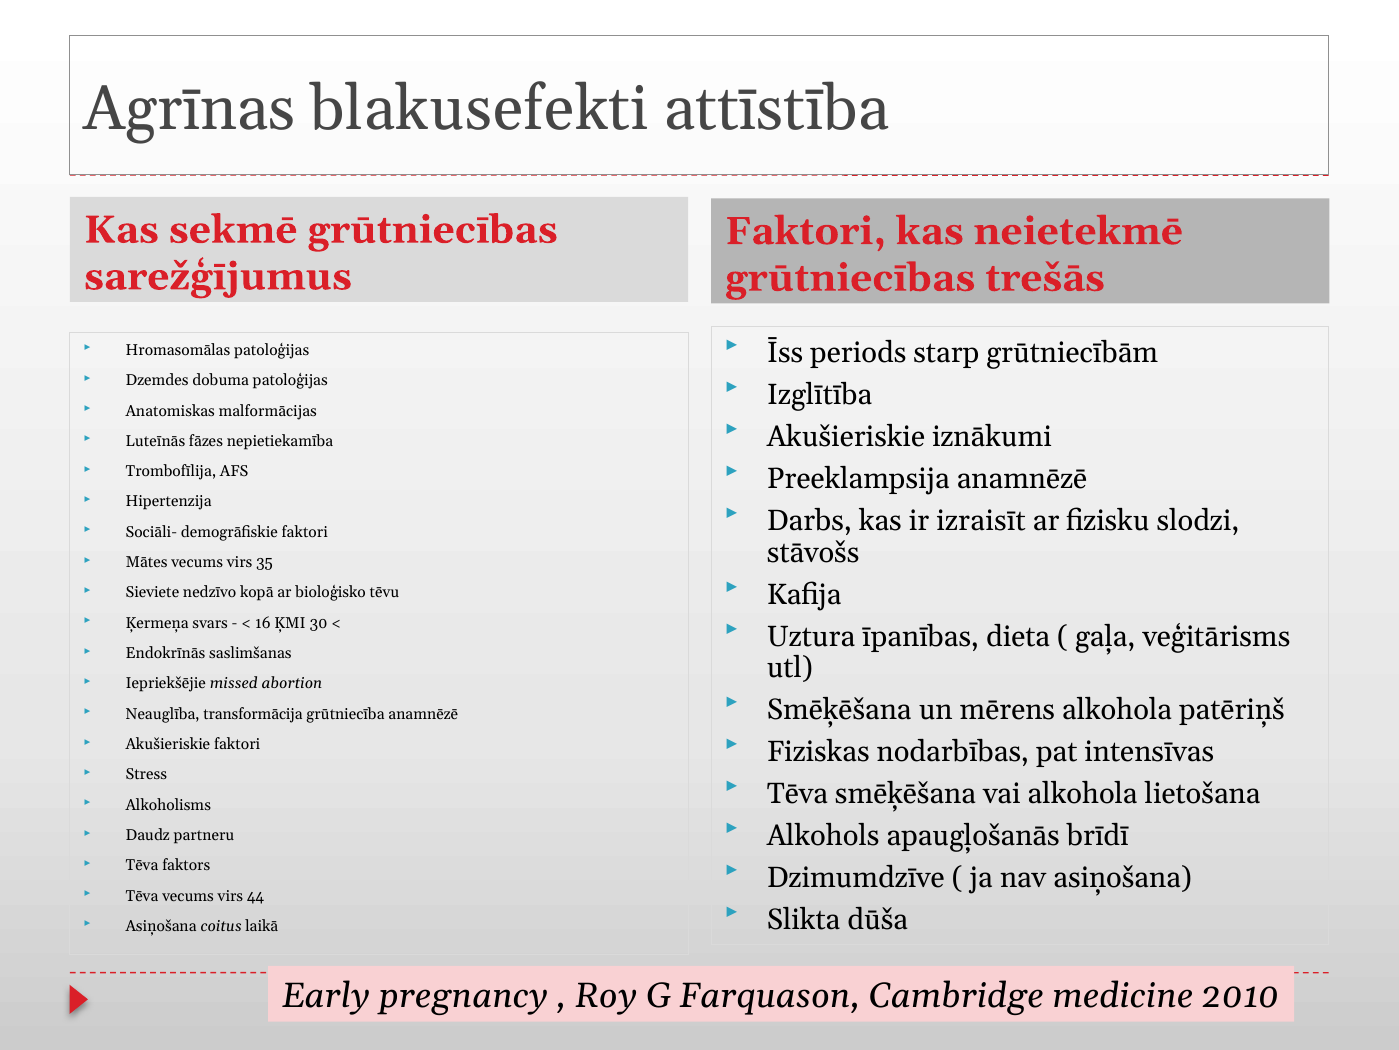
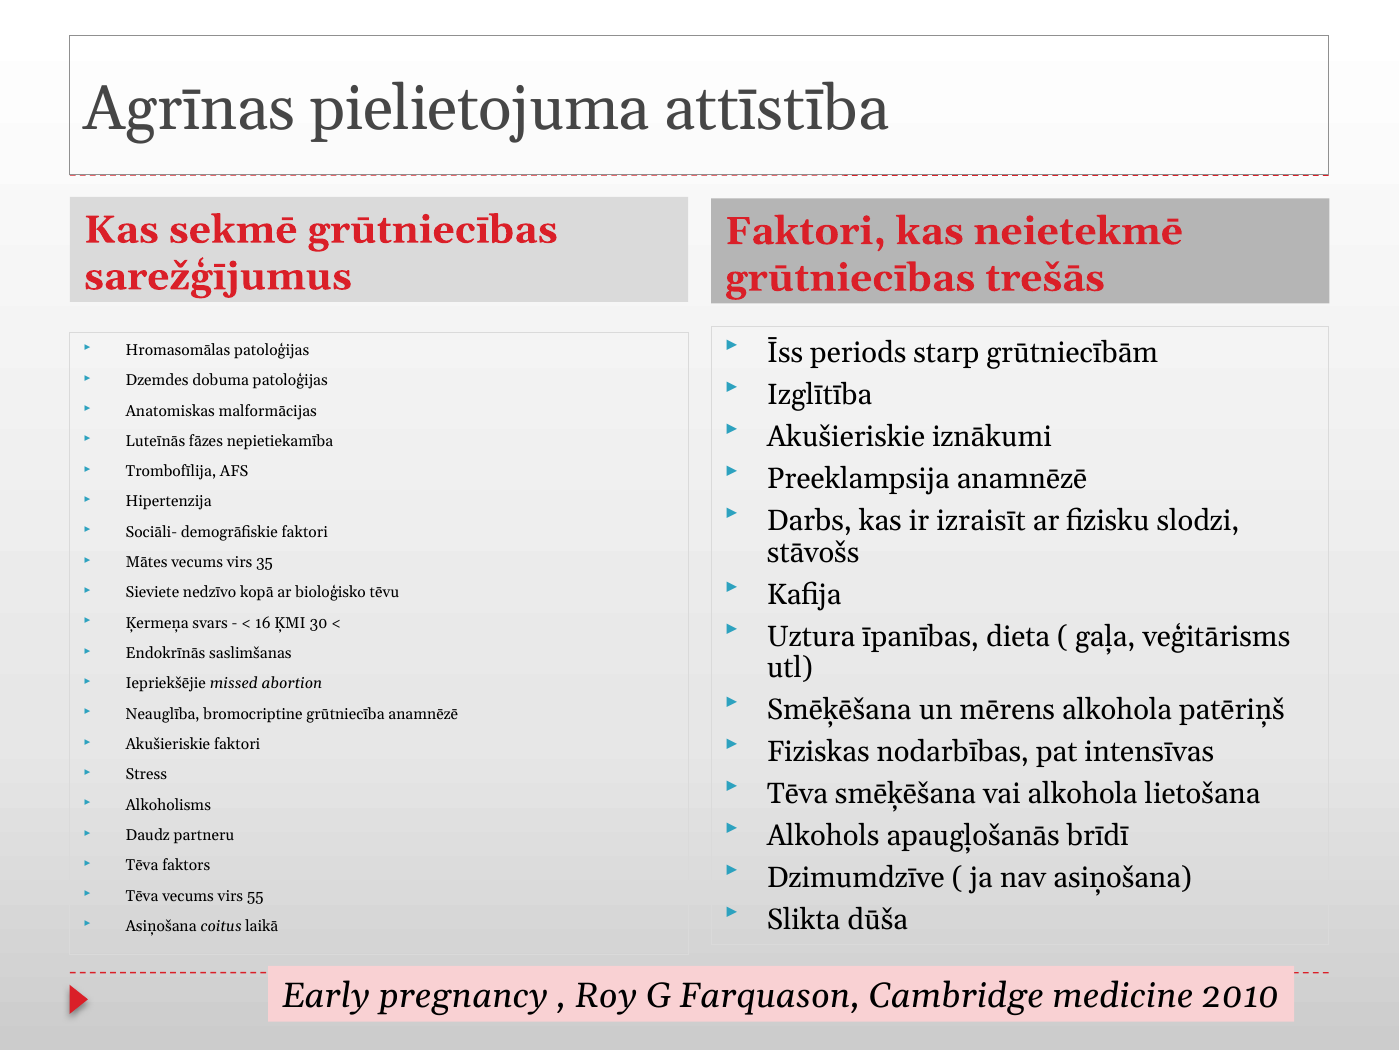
blakusefekti: blakusefekti -> pielietojuma (480, 109)
transformācija: transformācija -> bromocriptine (253, 714)
44: 44 -> 55 (255, 895)
